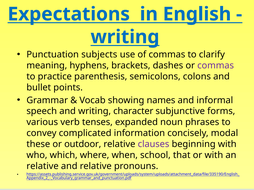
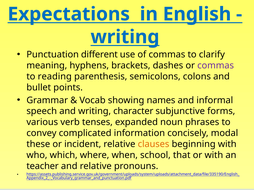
subjects: subjects -> different (99, 55)
practice: practice -> reading (55, 77)
outdoor: outdoor -> incident (83, 144)
clauses colour: purple -> orange (154, 144)
relative: relative -> teacher (43, 166)
